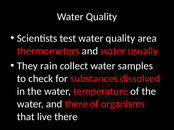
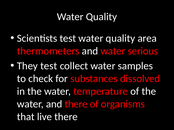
usually: usually -> serious (143, 51)
They rain: rain -> test (49, 66)
